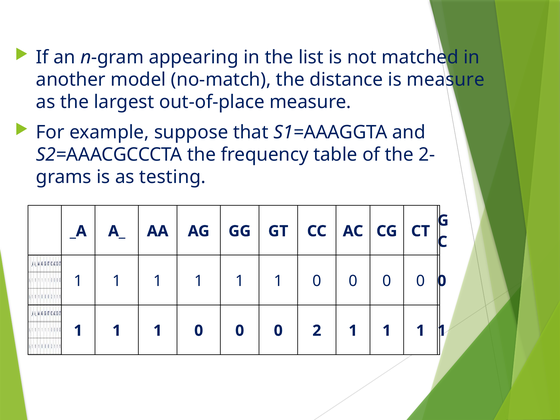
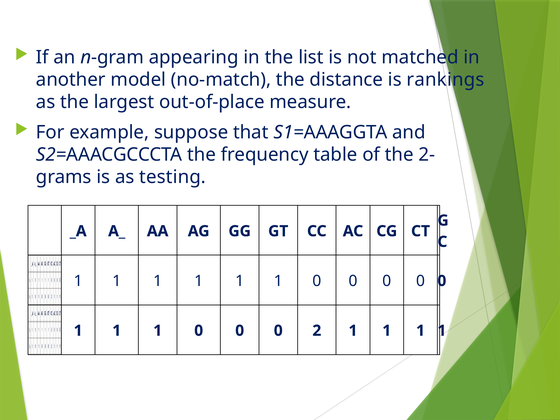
is measure: measure -> rankings (446, 80)
